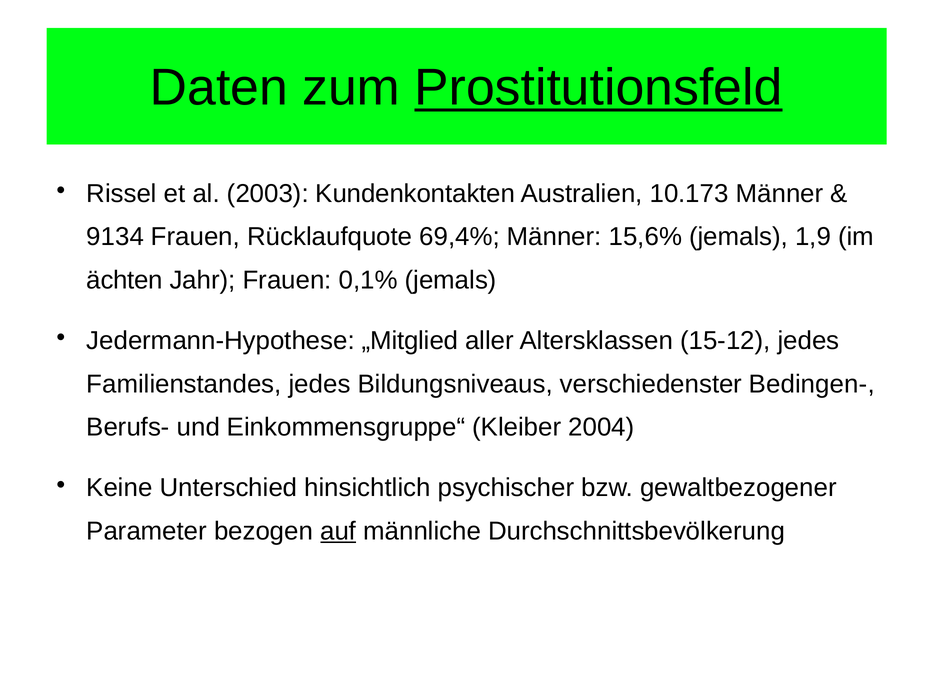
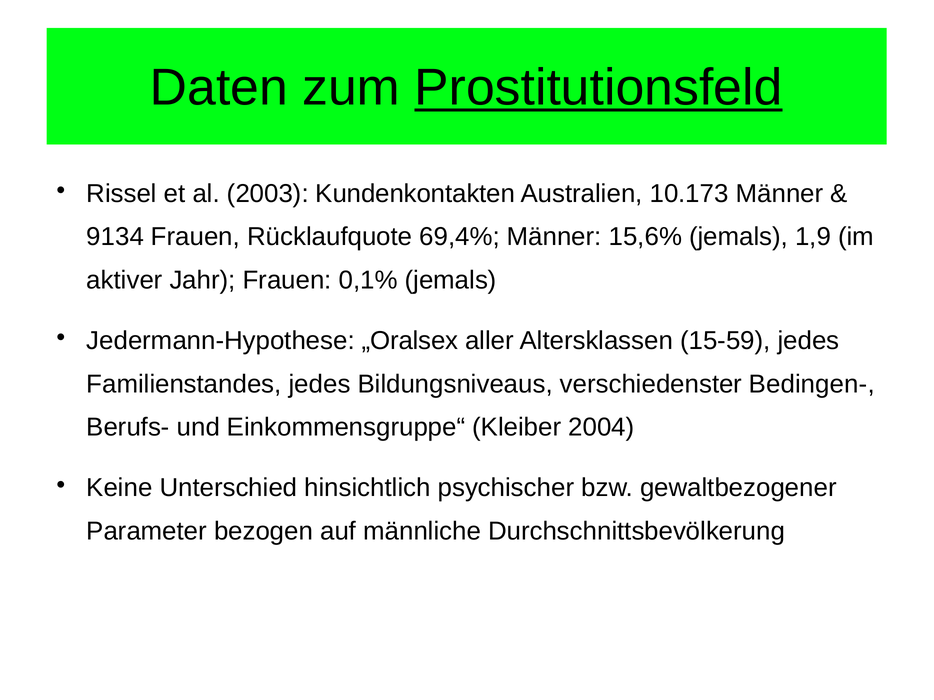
ächten: ächten -> aktiver (125, 281)
„Mitglied: „Mitglied -> „Oralsex (410, 341)
15-12: 15-12 -> 15-59 (725, 341)
auf underline: present -> none (338, 531)
